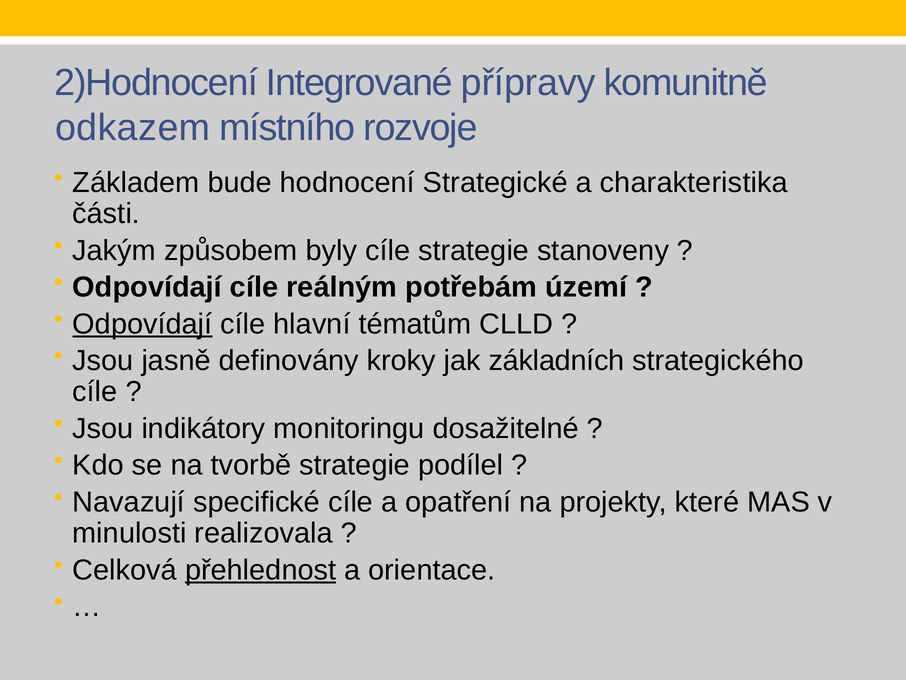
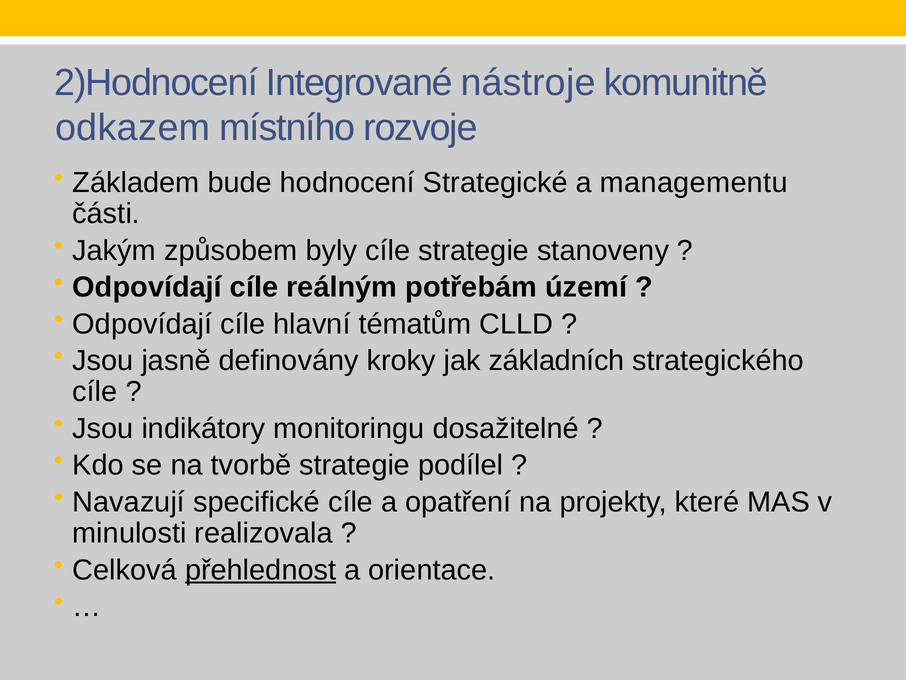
přípravy: přípravy -> nástroje (528, 83)
charakteristika: charakteristika -> managementu (694, 182)
Odpovídají underline: present -> none (142, 324)
